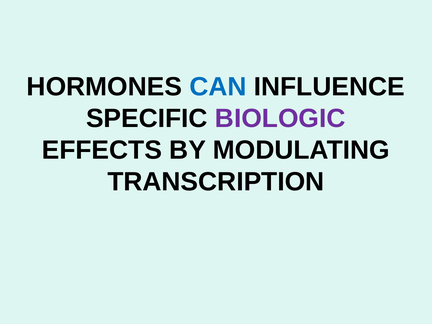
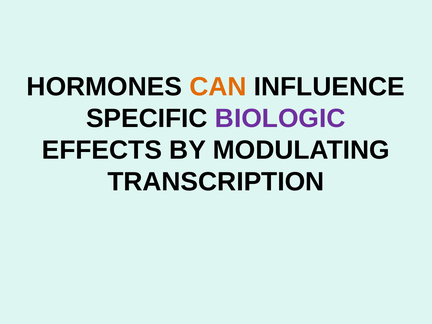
CAN colour: blue -> orange (218, 87)
